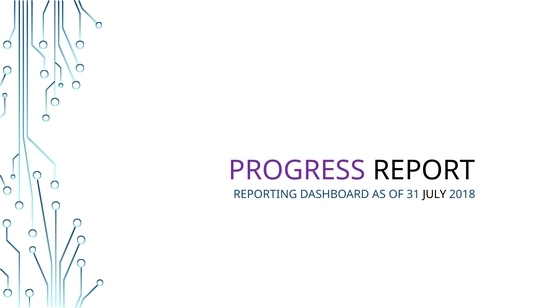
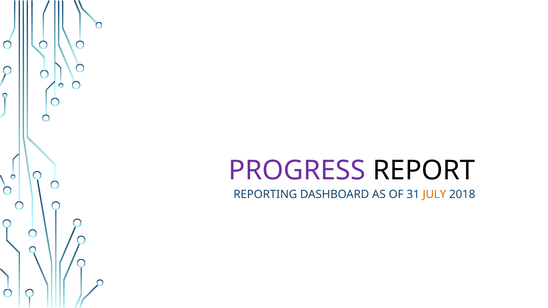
JULY colour: black -> orange (434, 195)
